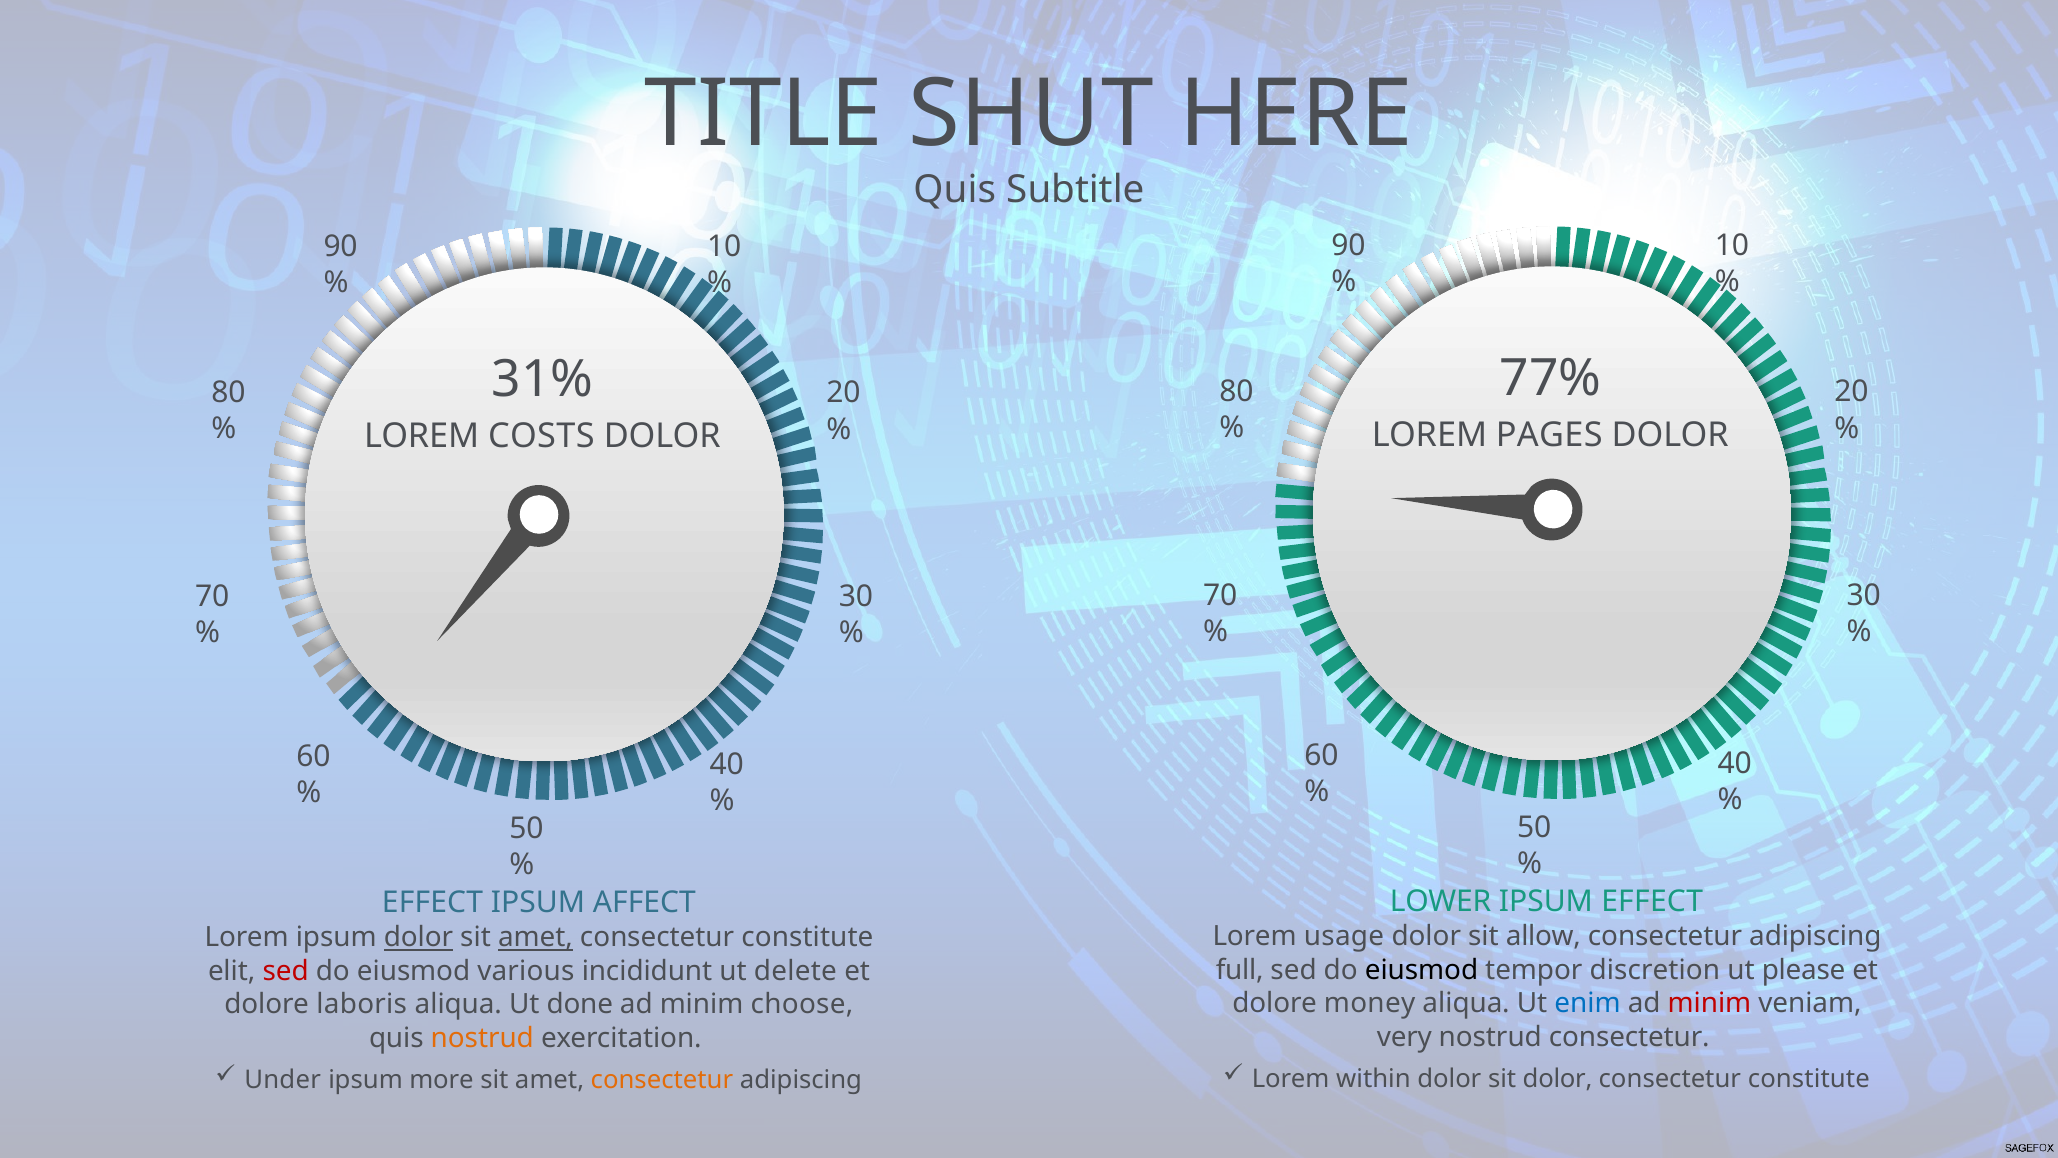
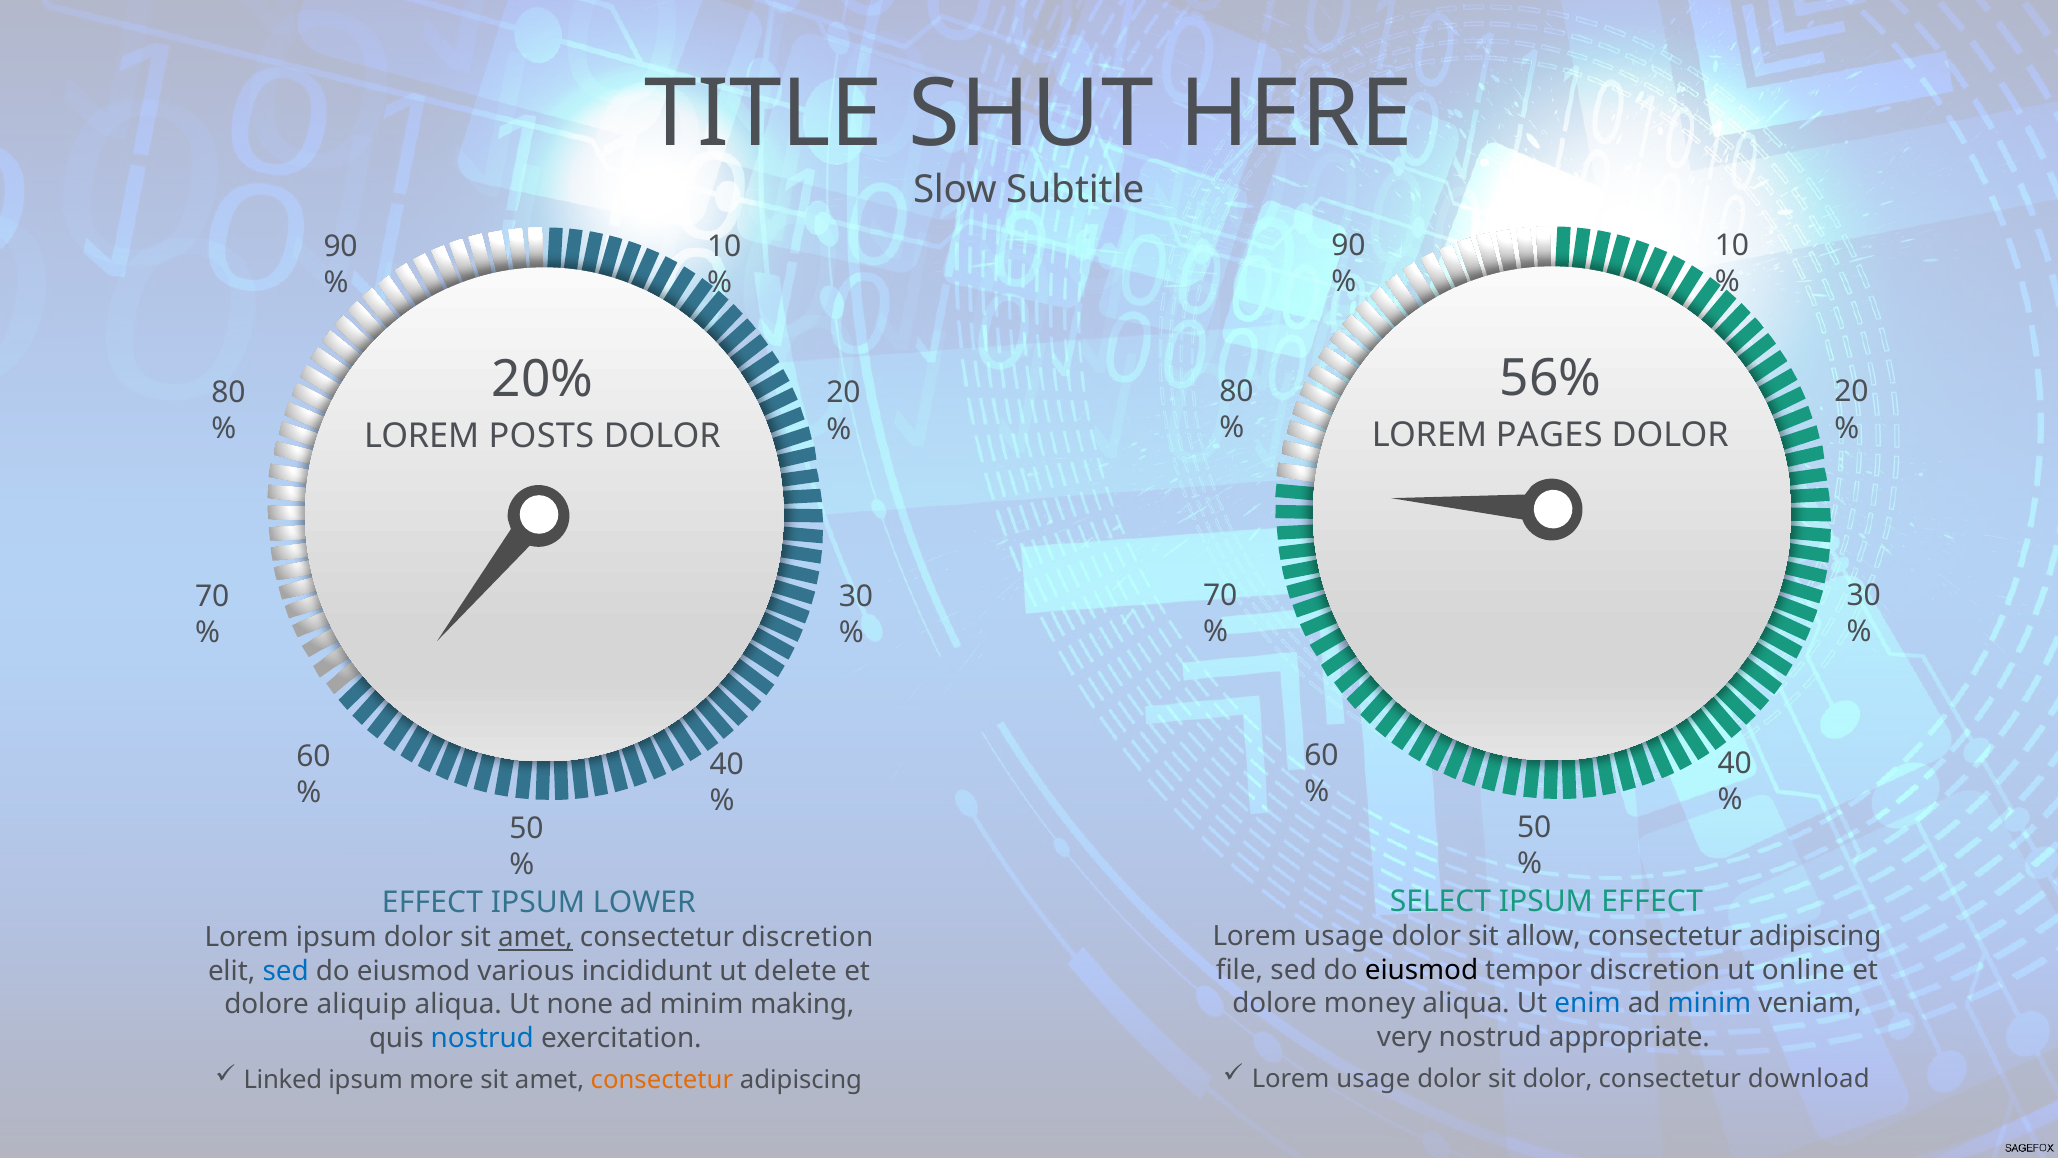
Quis: Quis -> Slow (955, 190)
77%: 77% -> 56% (1550, 378)
31%: 31% -> 20% (543, 379)
COSTS: COSTS -> POSTS (541, 436)
LOWER: LOWER -> SELECT (1440, 902)
AFFECT: AFFECT -> LOWER (644, 903)
dolor underline: present -> none (419, 937)
constitute: constitute -> discretion (807, 937)
full: full -> file (1240, 970)
please: please -> online (1803, 970)
sed colour: red -> blue (286, 971)
minim colour: red -> blue (1709, 1003)
laboris: laboris -> aliquip (362, 1004)
done: done -> none (580, 1004)
choose: choose -> making (802, 1004)
nostrud consectetur: consectetur -> appropriate (1629, 1037)
nostrud colour: orange -> blue (482, 1038)
within: within -> usage (1373, 1079)
constitute: constitute -> download (1809, 1079)
Under: Under -> Linked (283, 1080)
